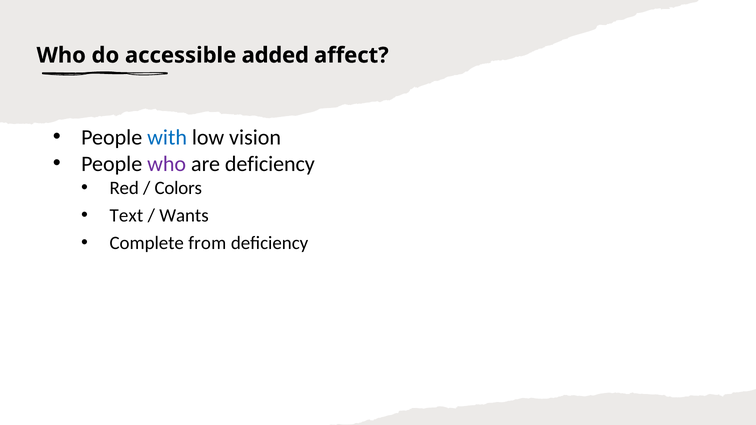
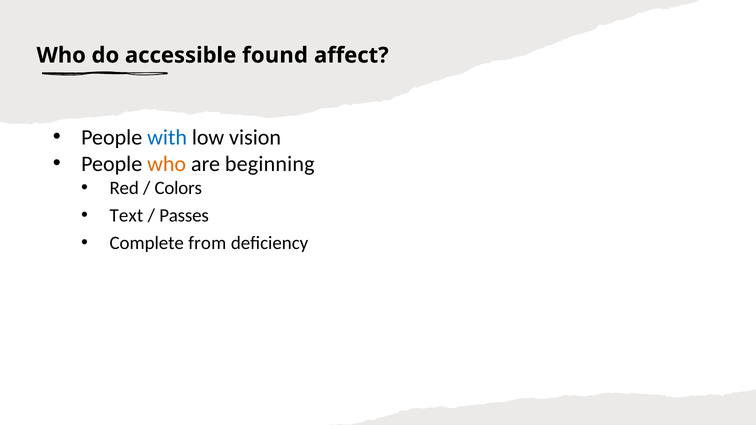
added: added -> found (275, 55)
who colour: purple -> orange (167, 164)
are deficiency: deficiency -> beginning (270, 164)
Wants: Wants -> Passes (184, 216)
